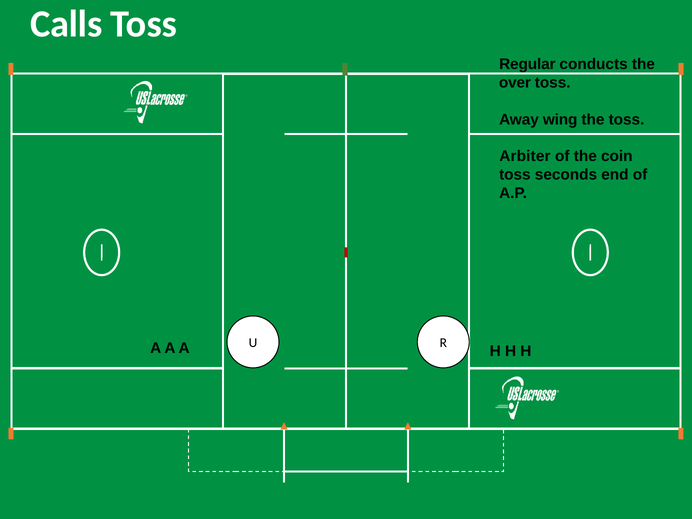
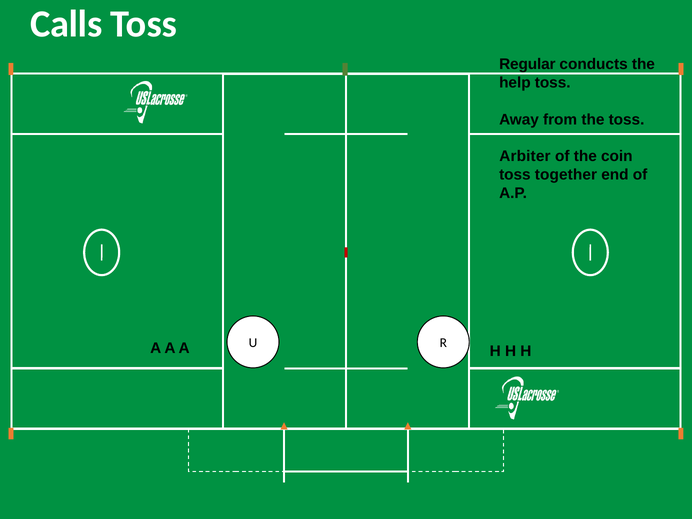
over: over -> help (515, 83)
wing: wing -> from (560, 119)
seconds: seconds -> together (566, 175)
